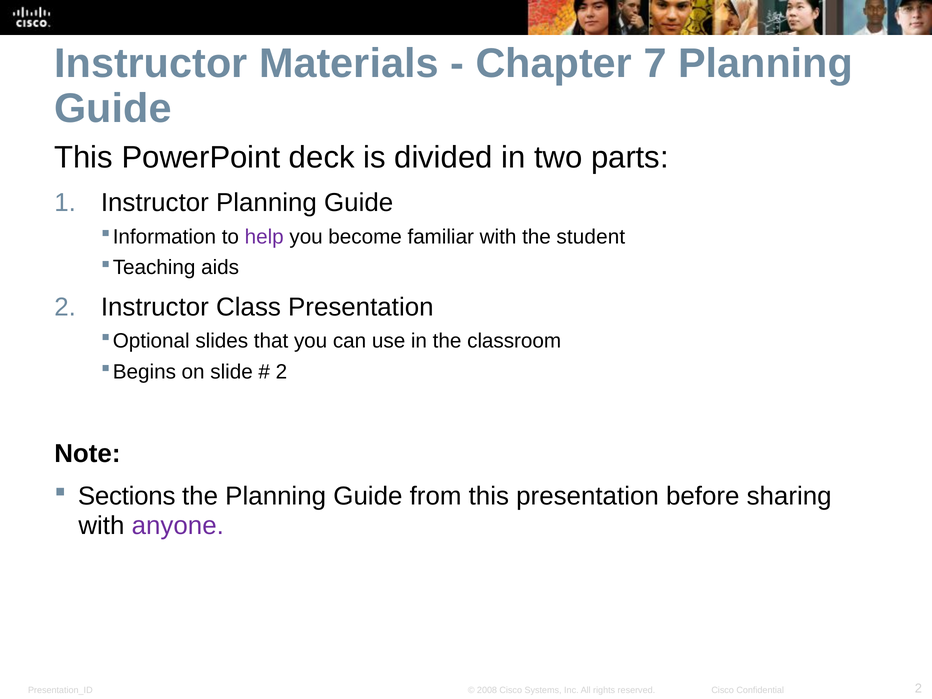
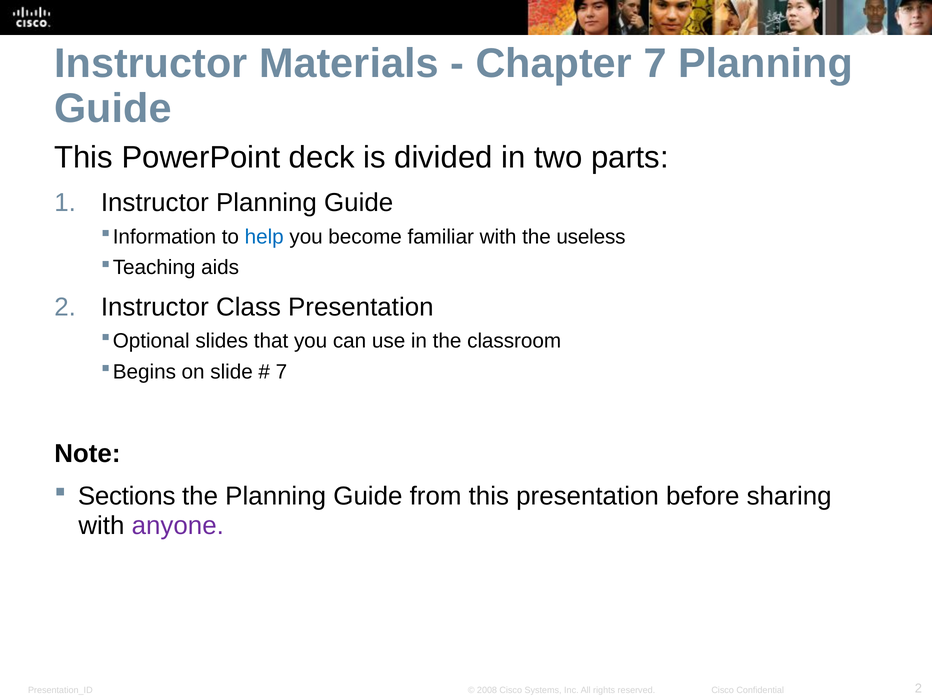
help colour: purple -> blue (264, 237)
student: student -> useless (591, 237)
2: 2 -> 7 (281, 372)
